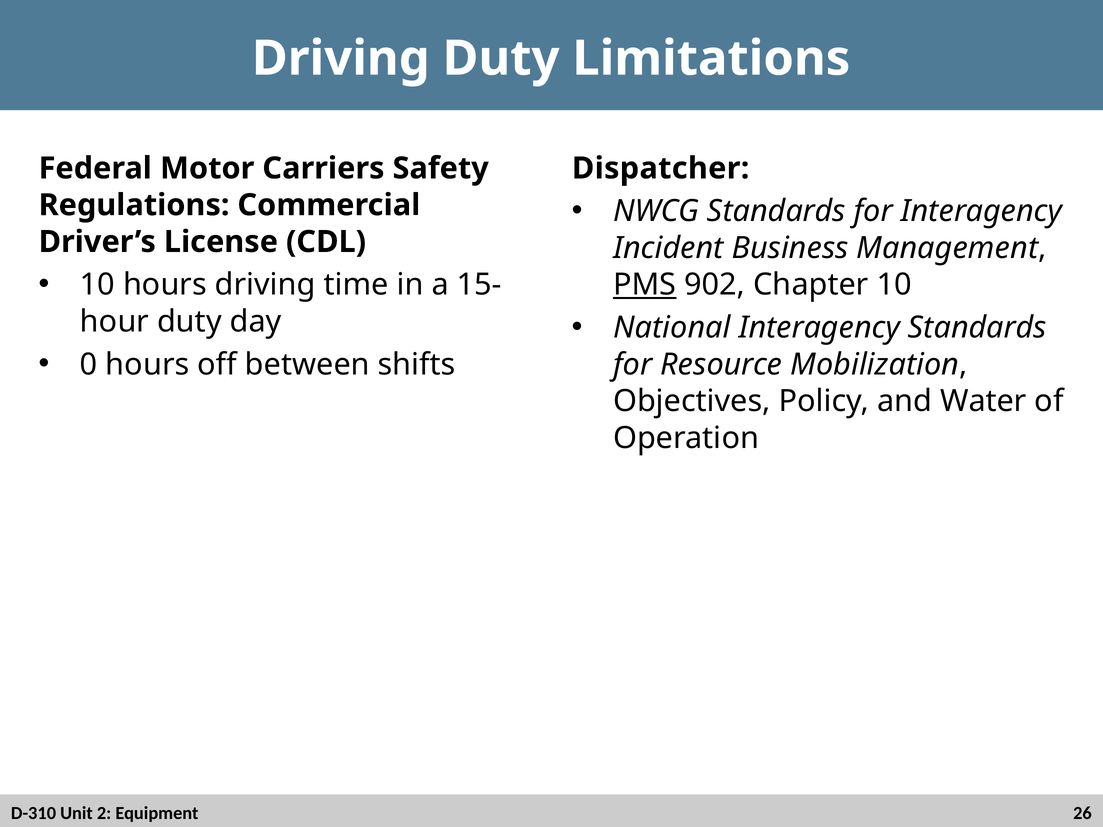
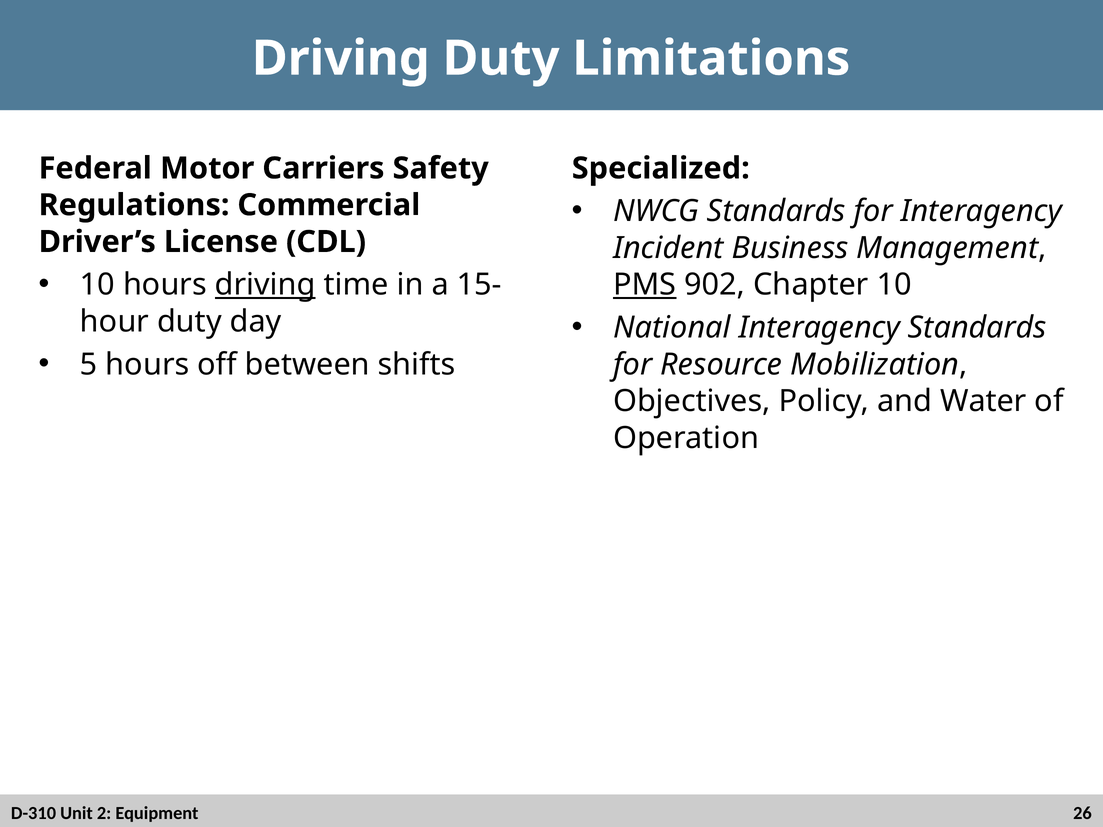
Dispatcher: Dispatcher -> Specialized (661, 168)
driving underline: none -> present (265, 285)
0: 0 -> 5 (89, 365)
